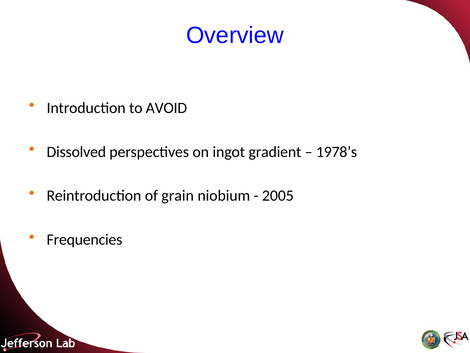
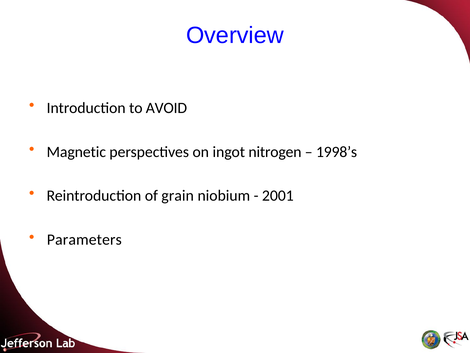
Dissolved: Dissolved -> Magnetic (76, 152)
gradient: gradient -> nitrogen (275, 152)
1978’s: 1978’s -> 1998’s (337, 152)
2005: 2005 -> 2001 (278, 196)
Frequencies: Frequencies -> Parameters (84, 239)
